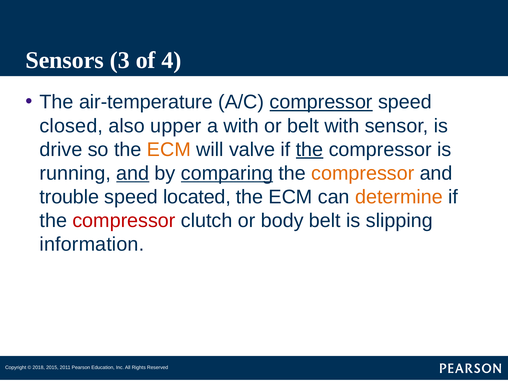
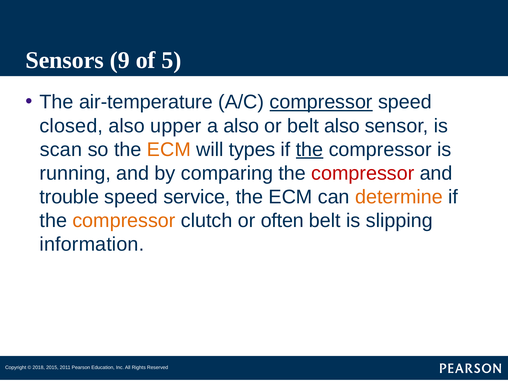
3: 3 -> 9 (120, 60)
4: 4 -> 5 (172, 60)
a with: with -> also (241, 126)
belt with: with -> also (342, 126)
drive: drive -> scan (61, 150)
valve: valve -> types (252, 150)
and underline: present -> none (133, 173)
comparing underline: present -> none (227, 173)
compressor colour: orange -> red (363, 173)
located: located -> service (197, 197)
compressor colour: red -> orange (124, 221)
body: body -> often (282, 221)
